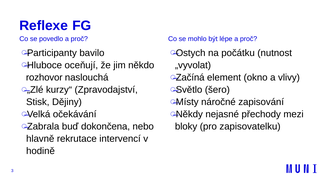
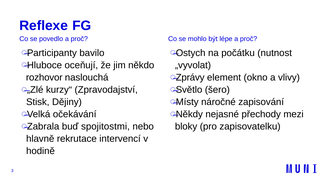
Začíná: Začíná -> Zprávy (190, 78)
dokončena: dokončena -> spojitostmi (105, 127)
